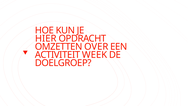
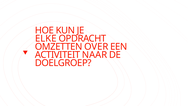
HIER: HIER -> ELKE (46, 38)
WEEK: WEEK -> NAAR (95, 55)
